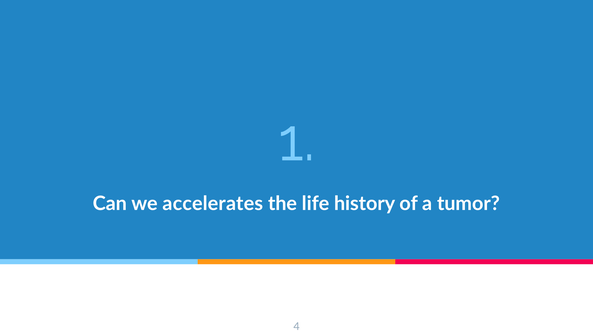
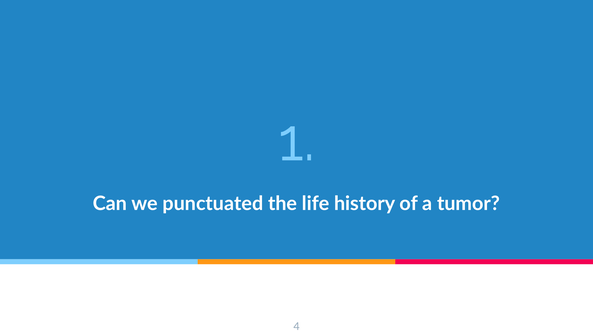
accelerates: accelerates -> punctuated (213, 203)
